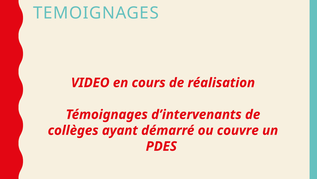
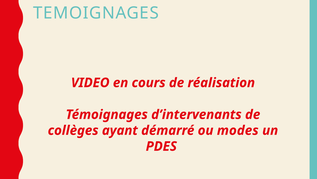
couvre: couvre -> modes (238, 130)
